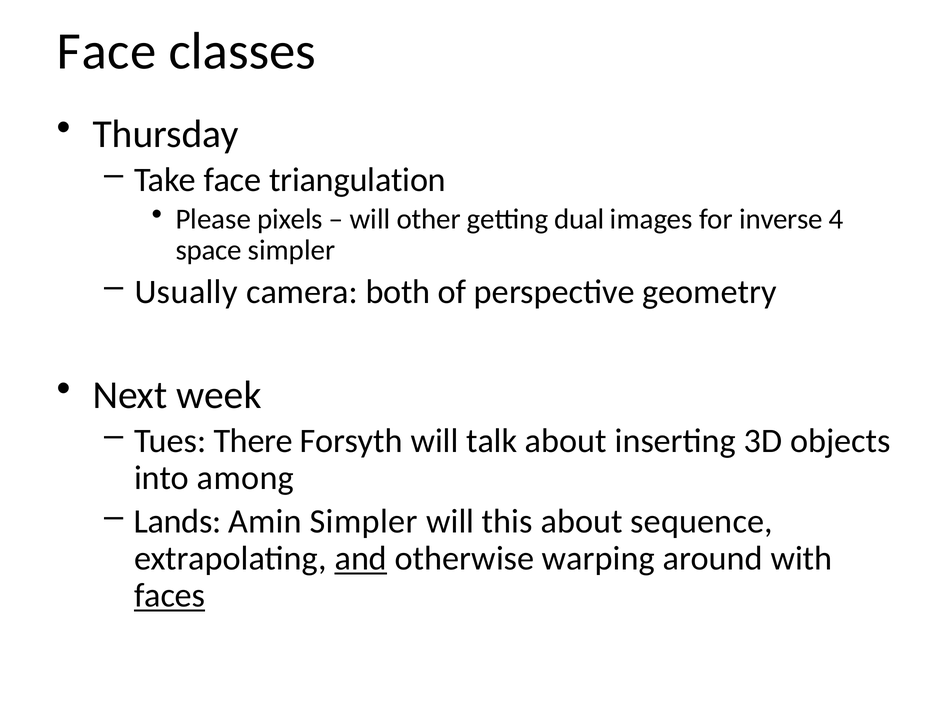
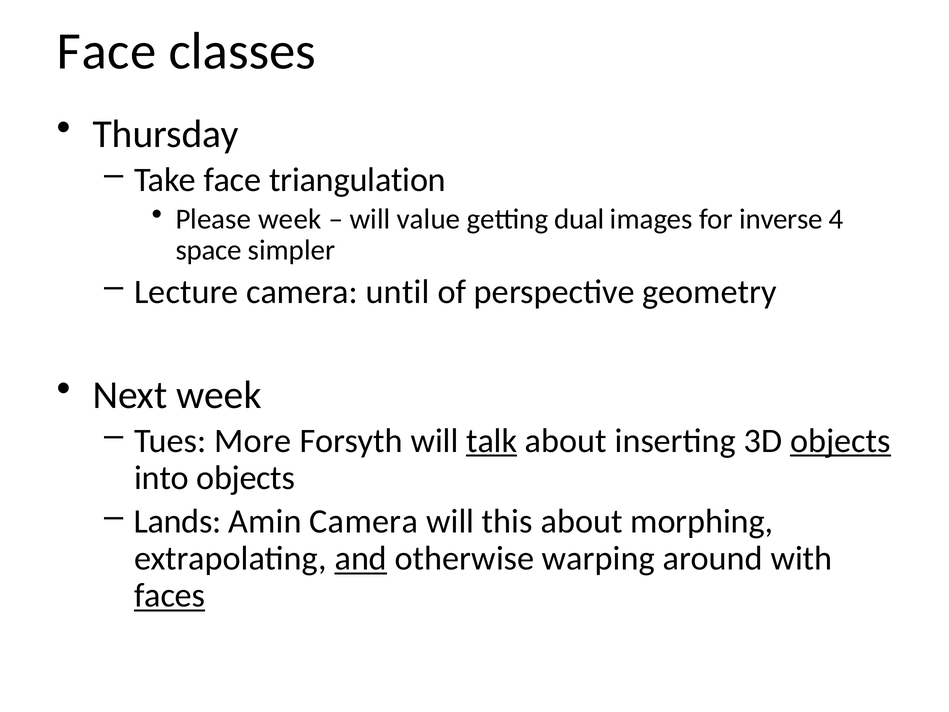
Please pixels: pixels -> week (290, 219)
other: other -> value (429, 219)
Usually: Usually -> Lecture (186, 292)
both: both -> until (398, 292)
There: There -> More (253, 441)
talk underline: none -> present (492, 441)
objects underline: none -> present (840, 441)
into among: among -> objects (246, 478)
Amin Simpler: Simpler -> Camera (364, 521)
sequence: sequence -> morphing (702, 521)
